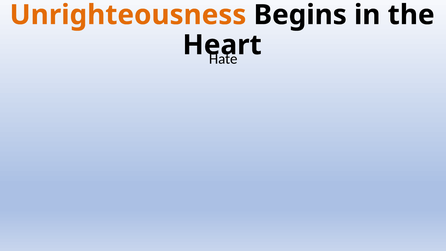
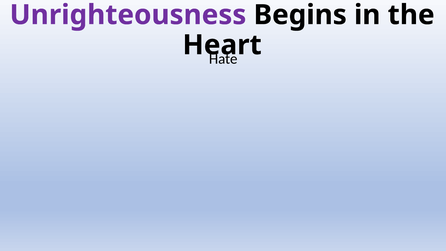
Unrighteousness colour: orange -> purple (128, 15)
